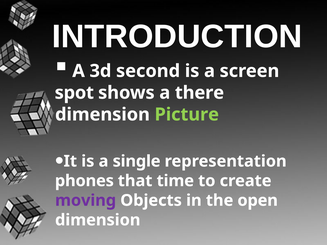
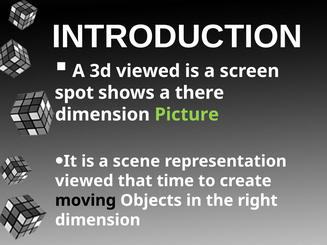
3d second: second -> viewed (148, 71)
single: single -> scene (136, 161)
phones: phones -> viewed (84, 181)
moving colour: purple -> black (86, 201)
open: open -> right (258, 201)
